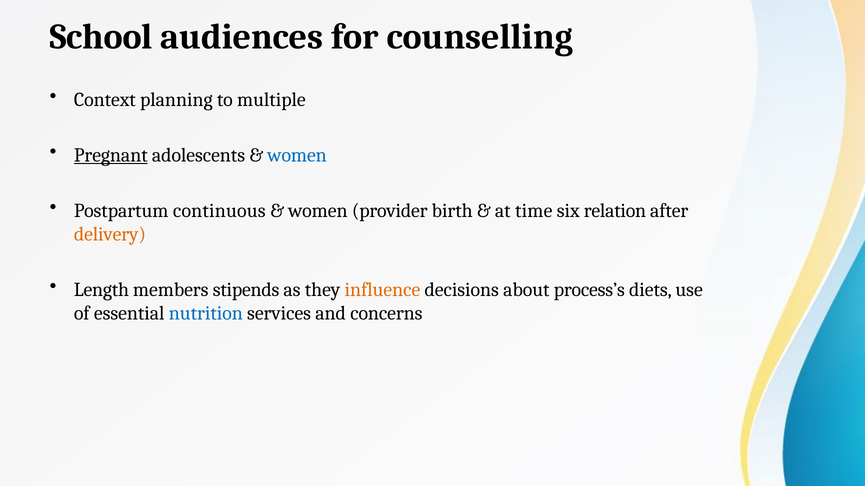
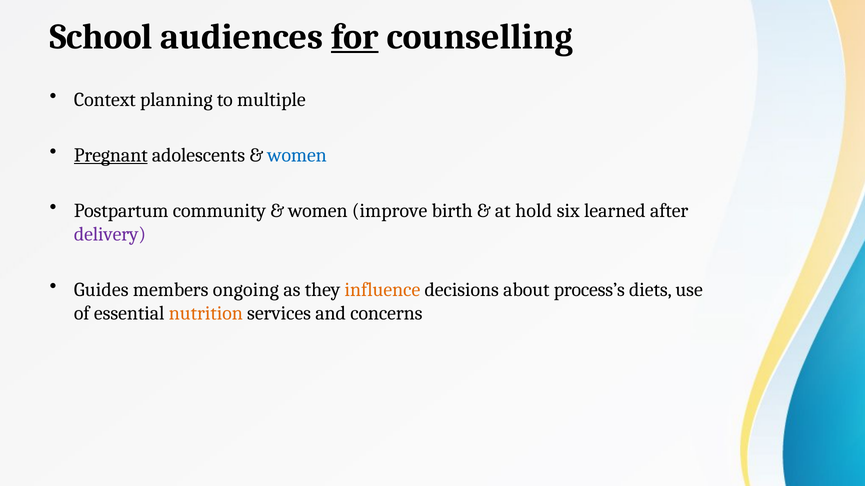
for underline: none -> present (355, 37)
continuous: continuous -> community (219, 211)
provider: provider -> improve (390, 211)
time: time -> hold (534, 211)
relation: relation -> learned (615, 211)
delivery colour: orange -> purple (110, 235)
Length: Length -> Guides (101, 290)
stipends: stipends -> ongoing (246, 290)
nutrition colour: blue -> orange (206, 314)
